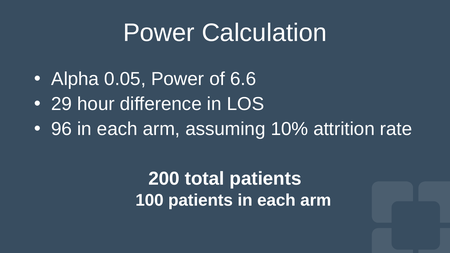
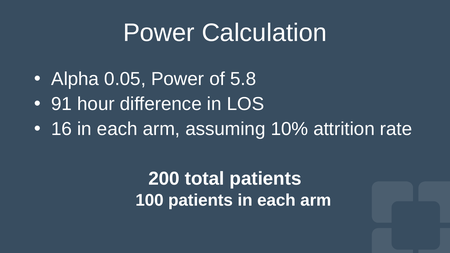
6.6: 6.6 -> 5.8 (243, 79)
29: 29 -> 91 (62, 104)
96: 96 -> 16 (62, 129)
